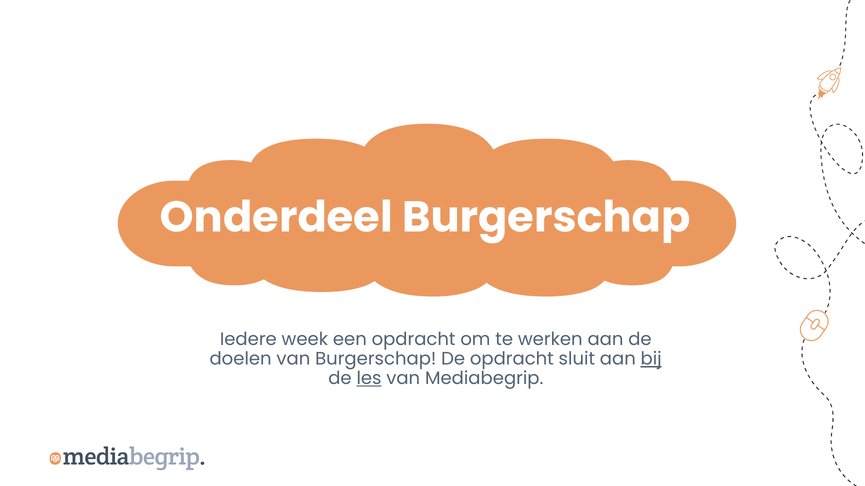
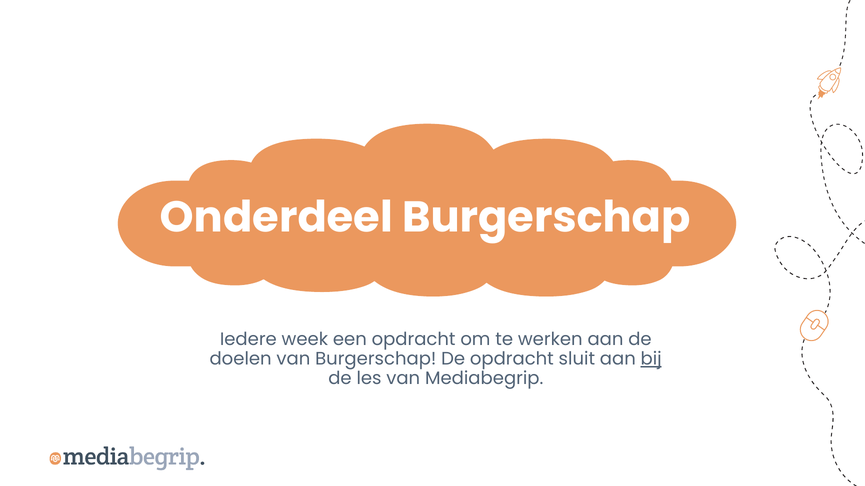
les underline: present -> none (369, 379)
